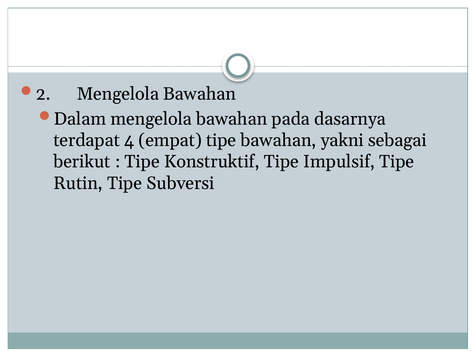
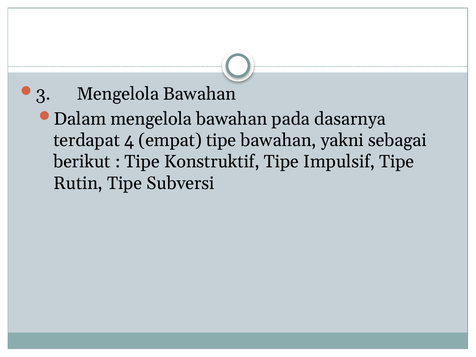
2: 2 -> 3 (43, 94)
